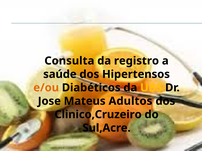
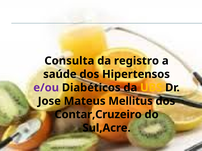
e/ou colour: orange -> purple (46, 88)
Adultos: Adultos -> Mellitus (131, 101)
Clinico,Cruzeiro: Clinico,Cruzeiro -> Contar,Cruzeiro (98, 115)
